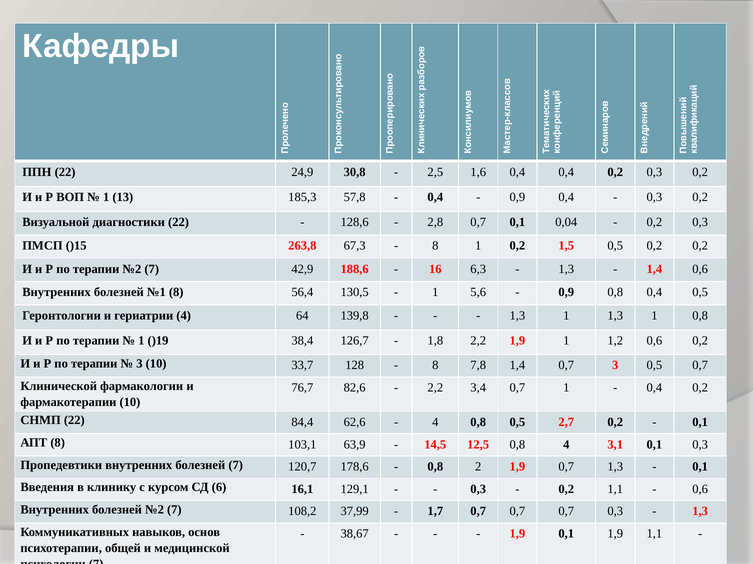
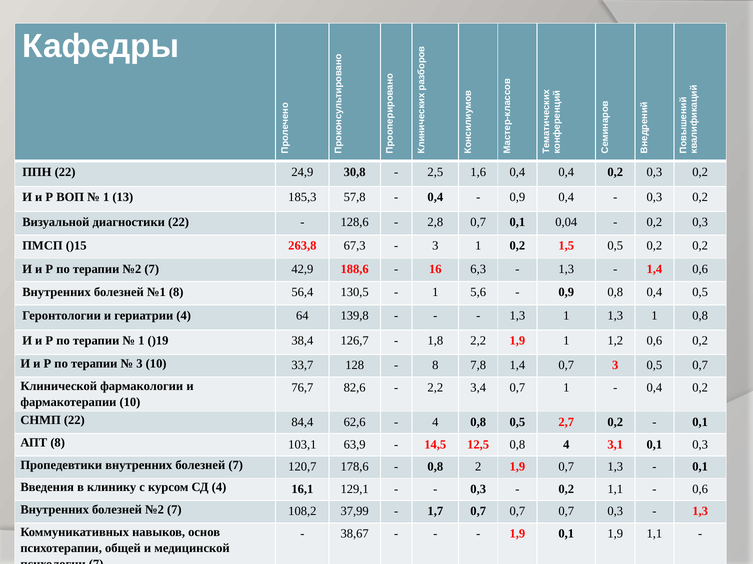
8: 8 -> 3 (435, 246)
СД 6: 6 -> 4 (219, 488)
